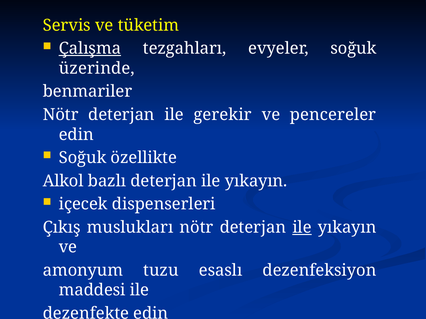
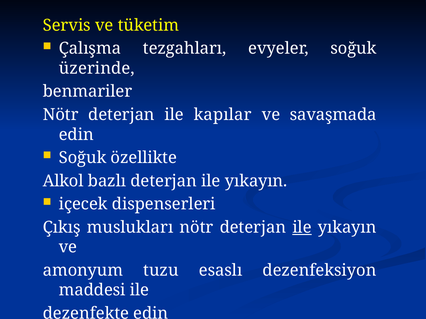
Çalışma underline: present -> none (90, 49)
gerekir: gerekir -> kapılar (223, 115)
pencereler: pencereler -> savaşmada (333, 115)
